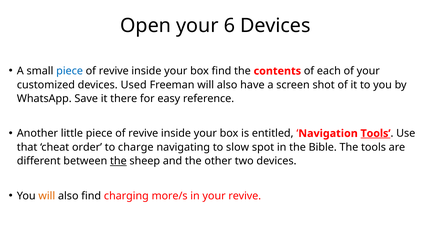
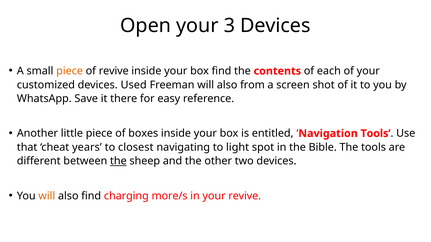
6: 6 -> 3 (229, 26)
piece colour: blue -> orange (70, 71)
have: have -> from (252, 85)
little piece of revive: revive -> boxes (143, 134)
Tools underline: present -> none (376, 134)
order: order -> years (87, 148)
charge: charge -> closest (136, 148)
slow: slow -> light (238, 148)
